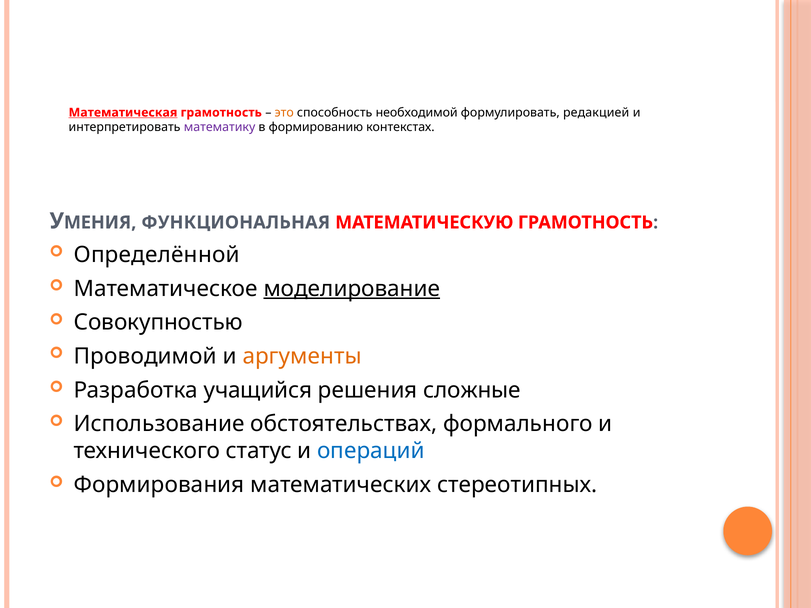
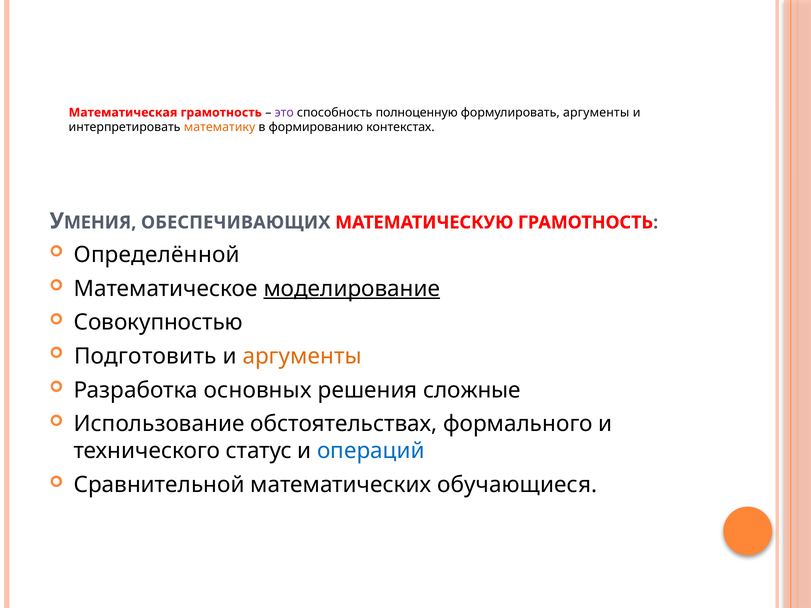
Математическая underline: present -> none (123, 113)
это colour: orange -> purple (284, 113)
необходимой: необходимой -> полноценную (417, 113)
формулировать редакцией: редакцией -> аргументы (596, 113)
математику colour: purple -> orange (220, 127)
ФУНКЦИОНАЛЬНАЯ: ФУНКЦИОНАЛЬНАЯ -> ОБЕСПЕЧИВАЮЩИХ (236, 223)
Проводимой: Проводимой -> Подготовить (145, 356)
учащийся: учащийся -> основных (258, 390)
Формирования: Формирования -> Сравнительной (159, 485)
стереотипных: стереотипных -> обучающиеся (517, 485)
